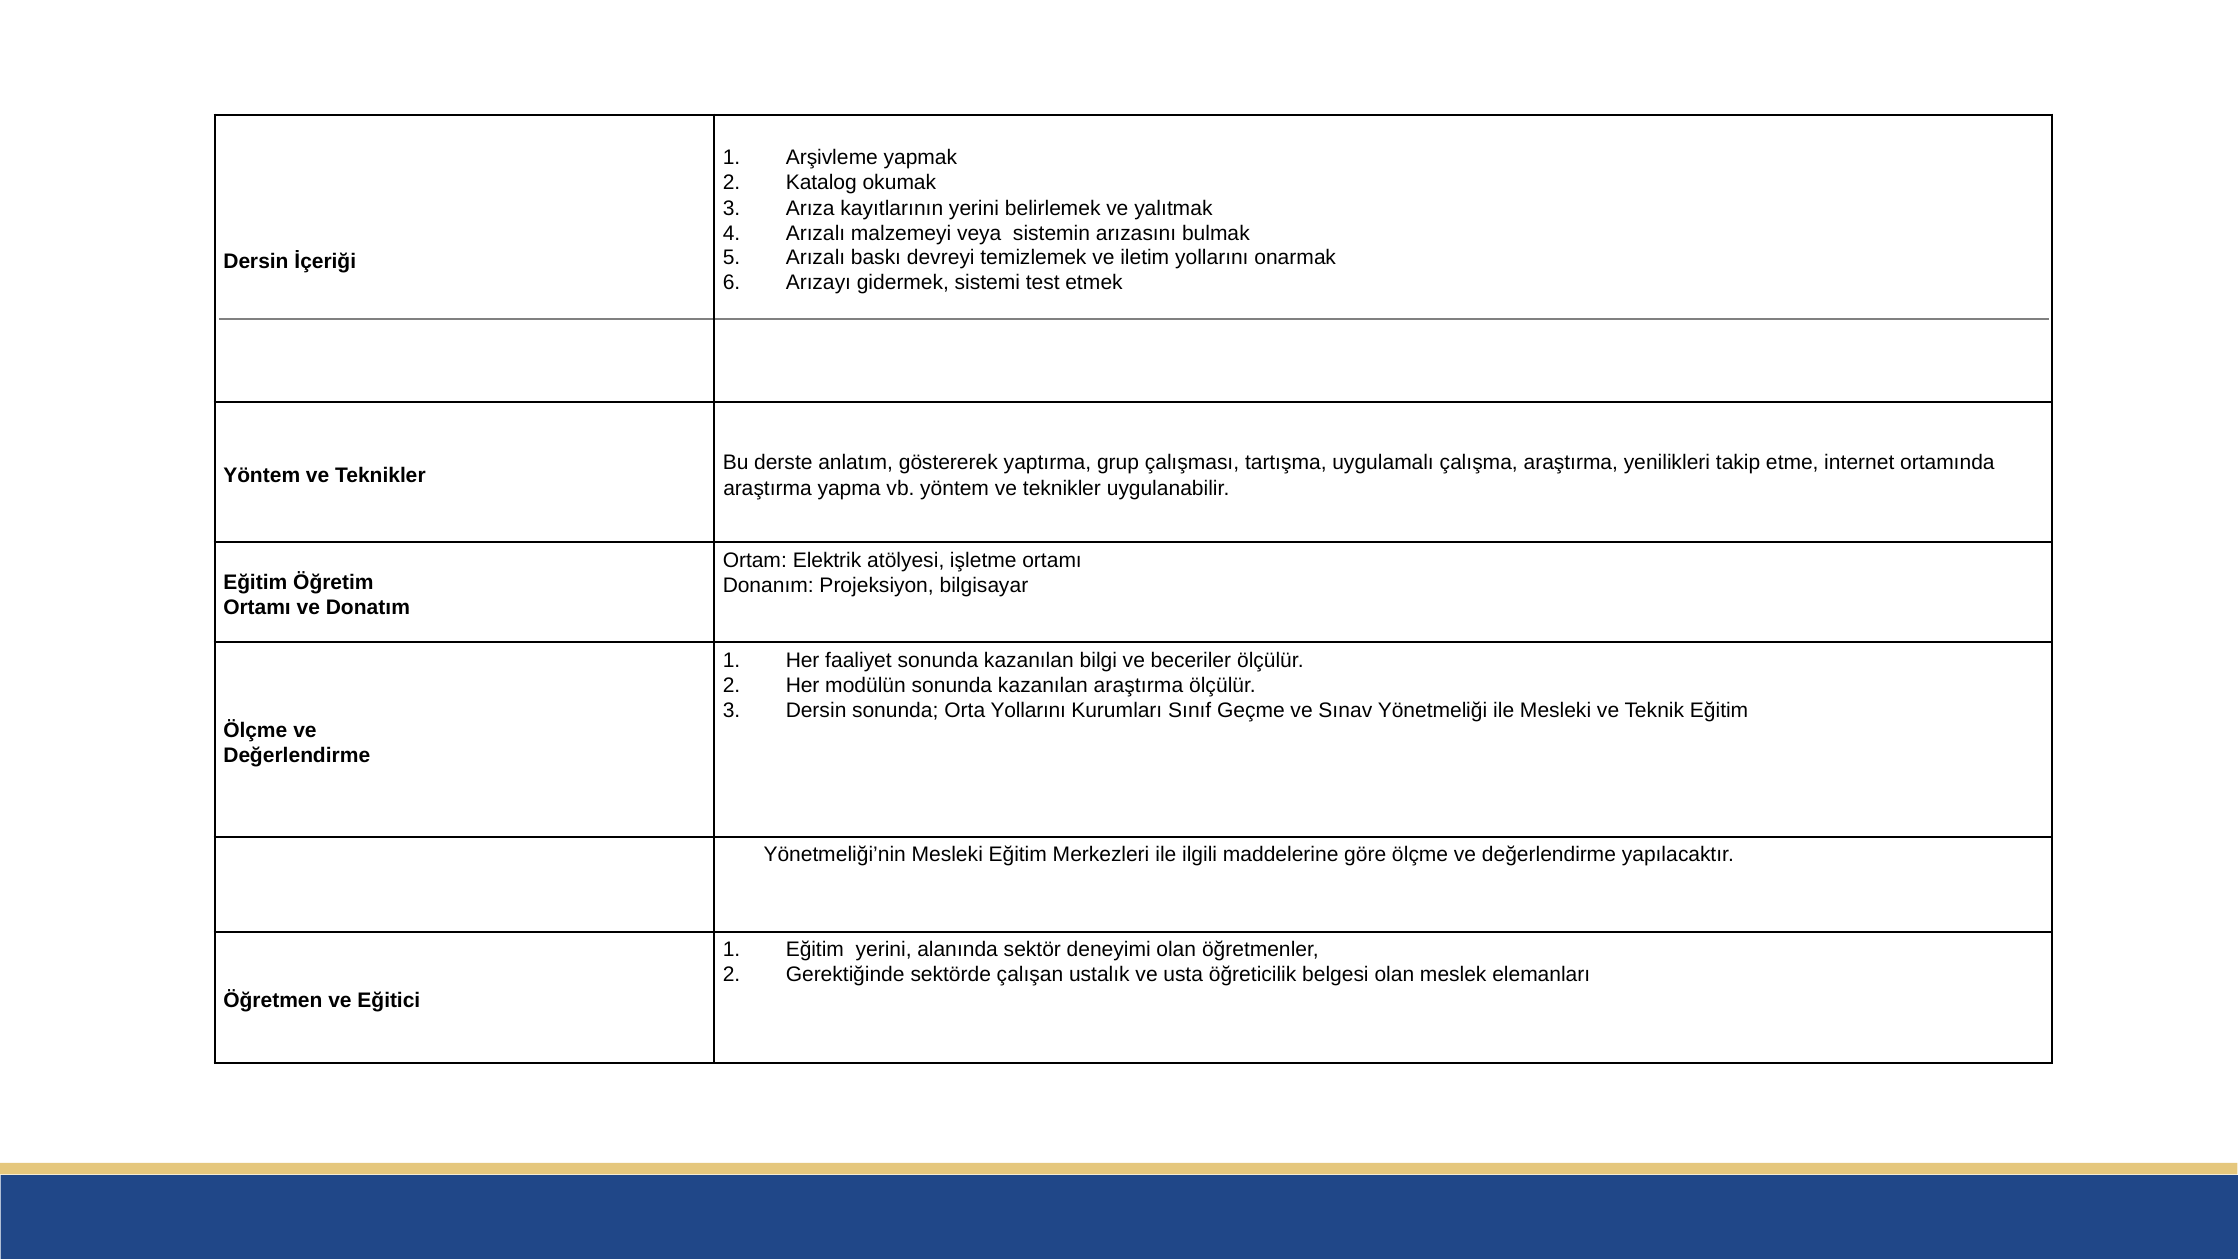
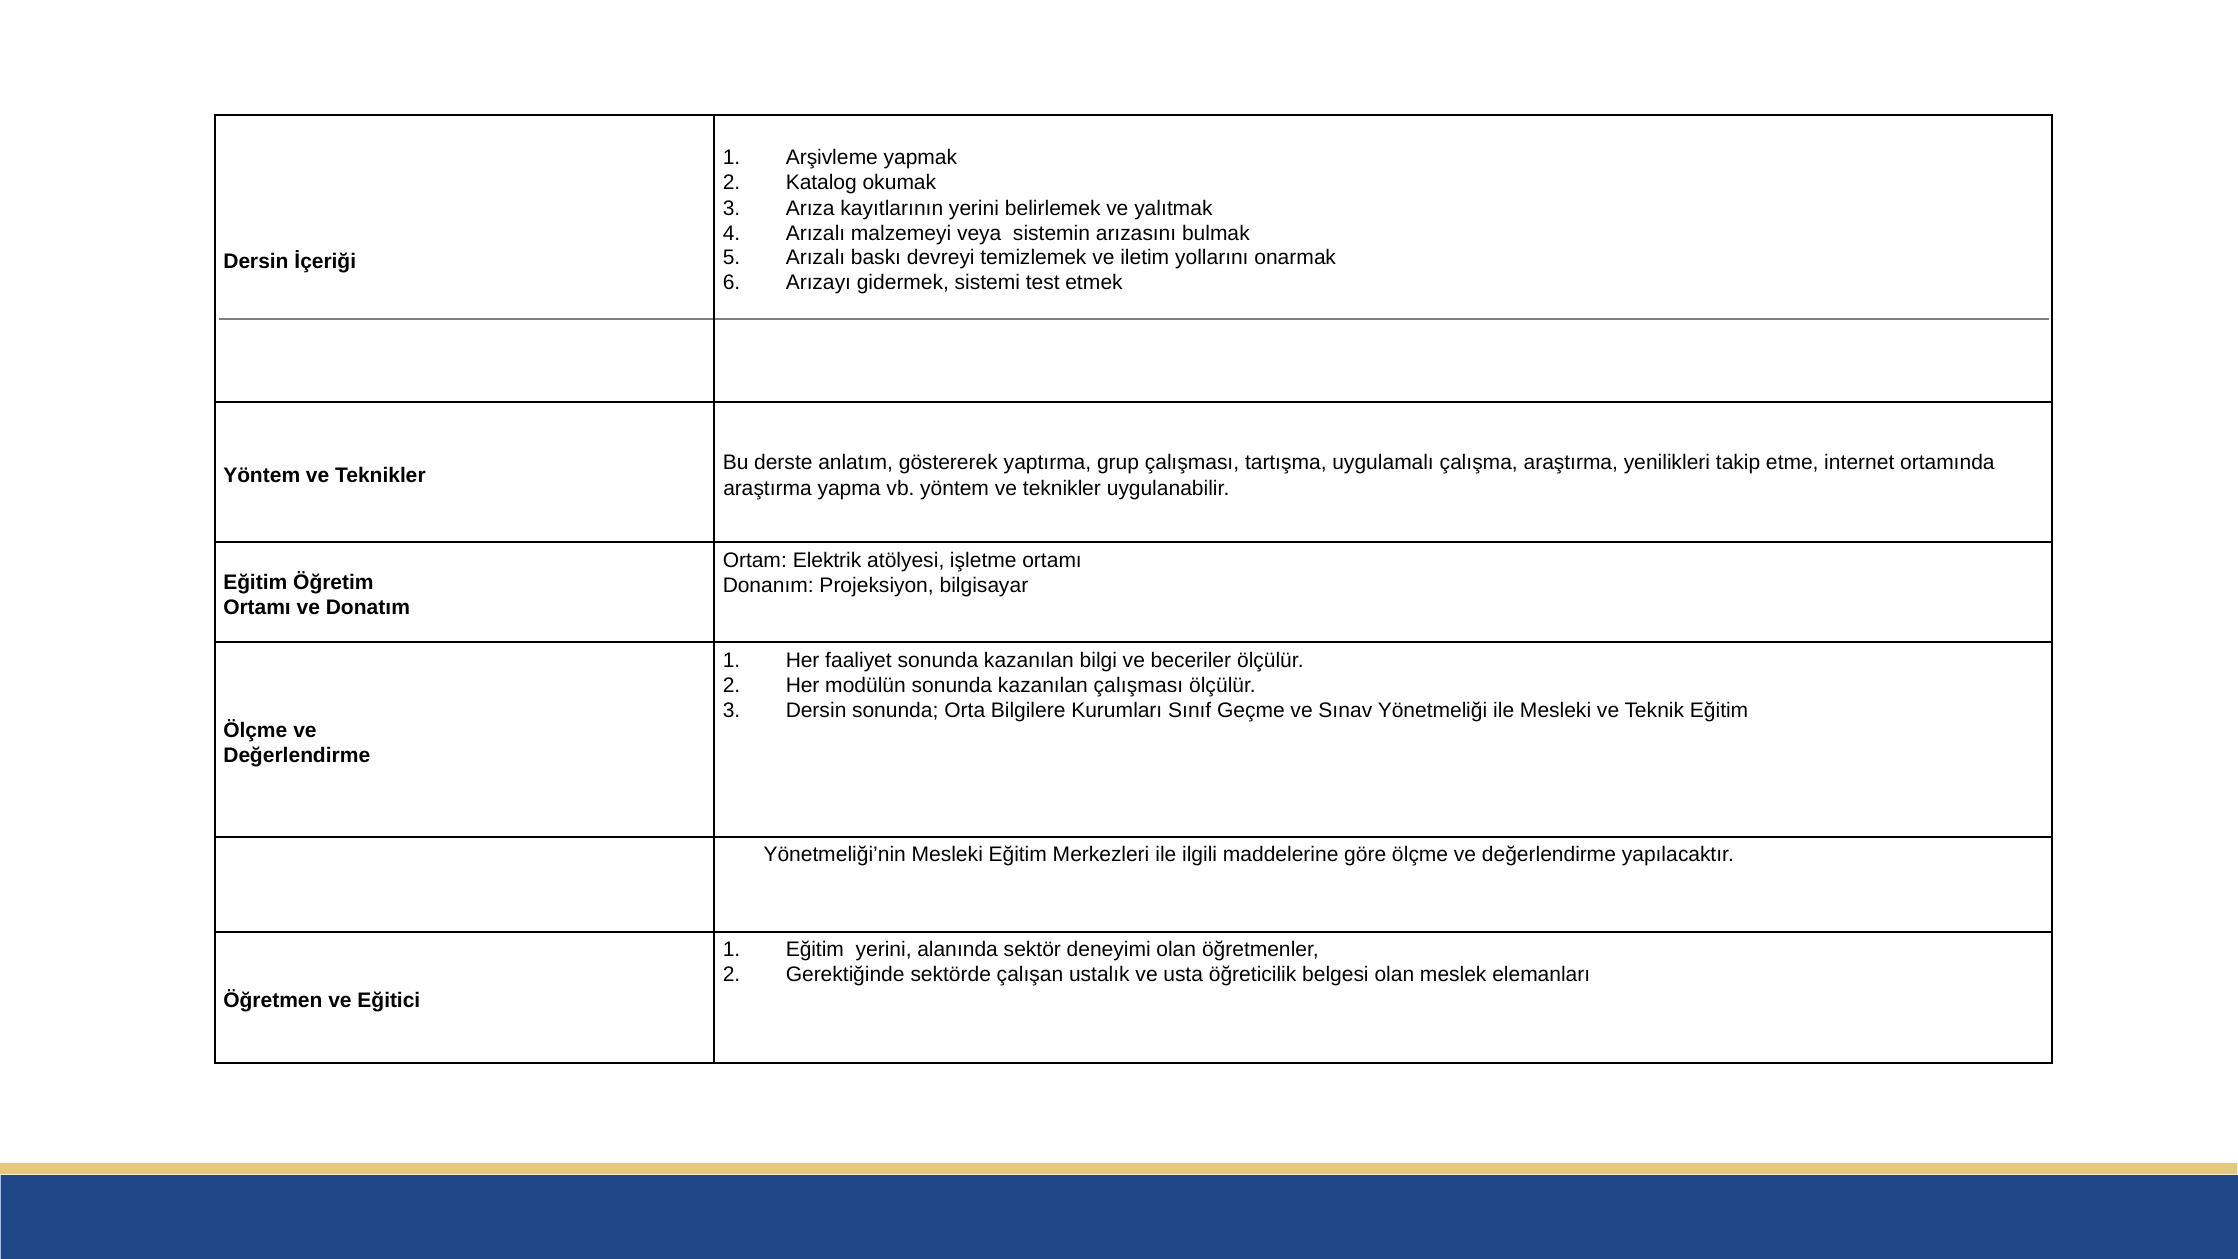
kazanılan araştırma: araştırma -> çalışması (1138, 685)
Orta Yollarını: Yollarını -> Bilgilere (1028, 710)
